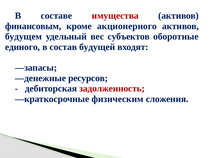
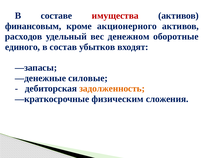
будущем: будущем -> расходов (24, 36)
субъектов: субъектов -> денежном (129, 36)
будущей: будущей -> убытков (97, 47)
ресурсов: ресурсов -> силовые (88, 78)
задолженность colour: red -> orange (112, 88)
